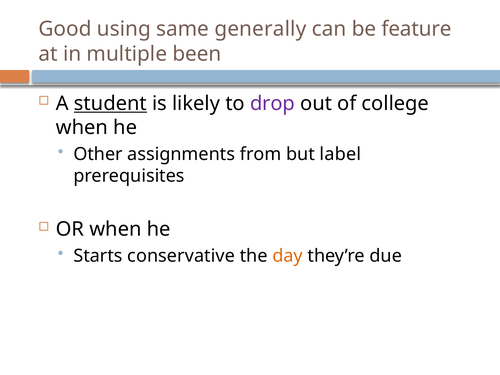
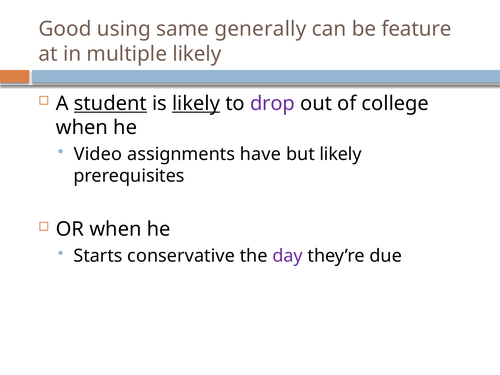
multiple been: been -> likely (197, 54)
likely underline: none -> present (196, 103)
Other: Other -> Video (98, 154)
from: from -> have (260, 154)
but label: label -> likely (340, 154)
day colour: orange -> purple (288, 256)
